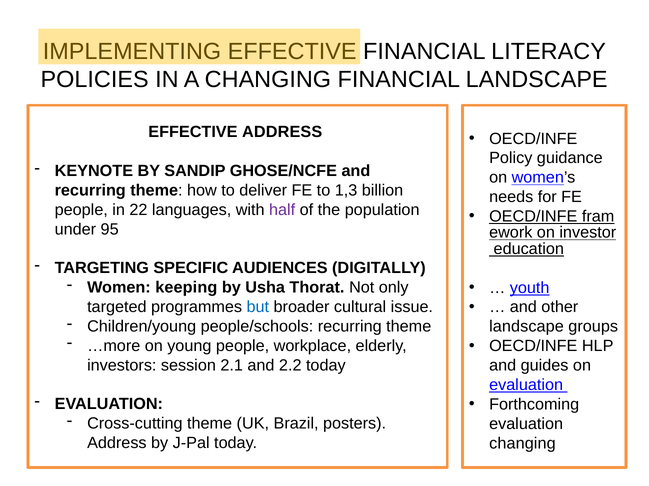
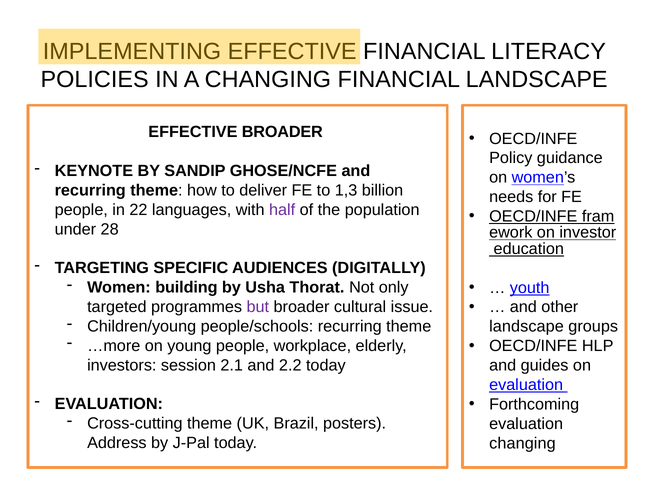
EFFECTIVE ADDRESS: ADDRESS -> BROADER (282, 132)
95: 95 -> 28 (110, 230)
keeping: keeping -> building (186, 288)
but colour: blue -> purple (258, 307)
